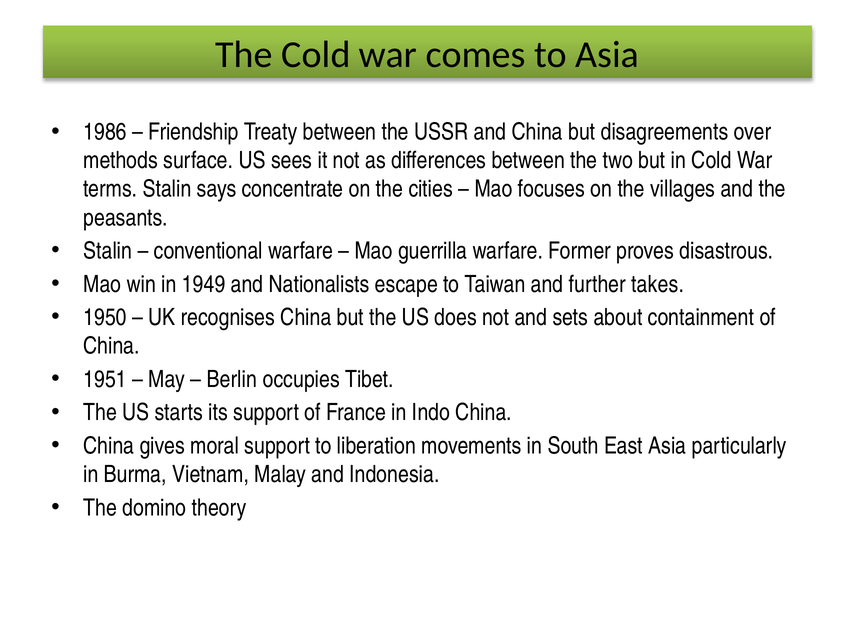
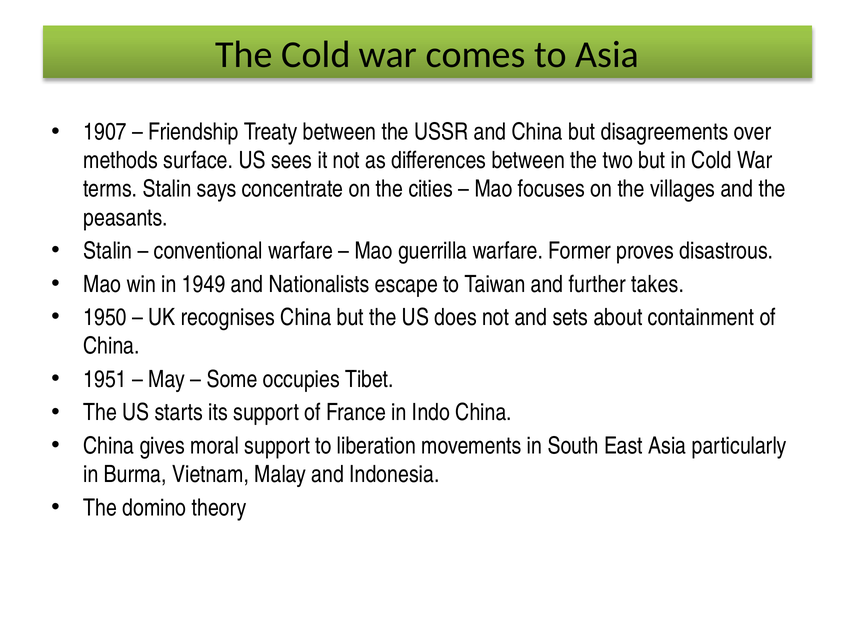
1986: 1986 -> 1907 (105, 132)
Berlin: Berlin -> Some (232, 379)
